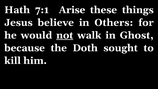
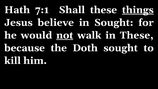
Arise: Arise -> Shall (72, 10)
things underline: none -> present (138, 10)
in Others: Others -> Sought (114, 23)
in Ghost: Ghost -> These (137, 35)
